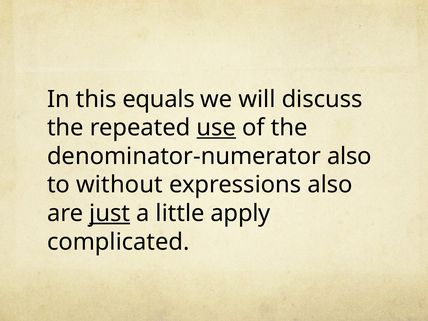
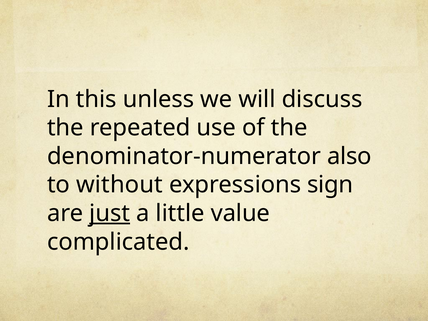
equals: equals -> unless (159, 99)
use underline: present -> none (216, 128)
expressions also: also -> sign (330, 185)
apply: apply -> value (240, 213)
